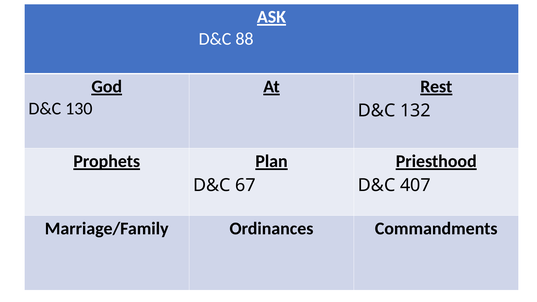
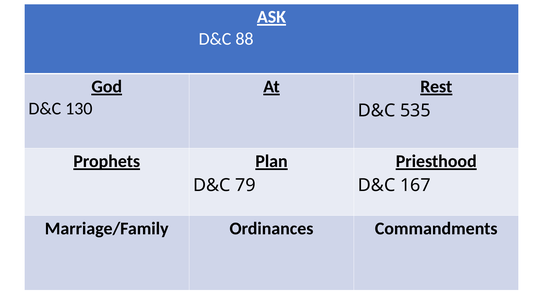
132: 132 -> 535 (415, 111)
67: 67 -> 79 (246, 185)
407: 407 -> 167 (415, 185)
